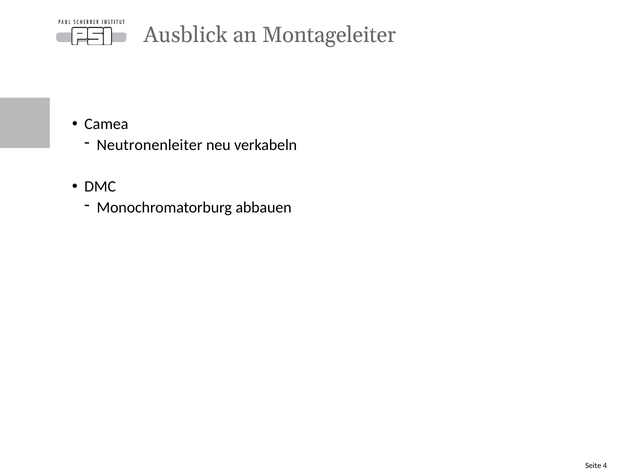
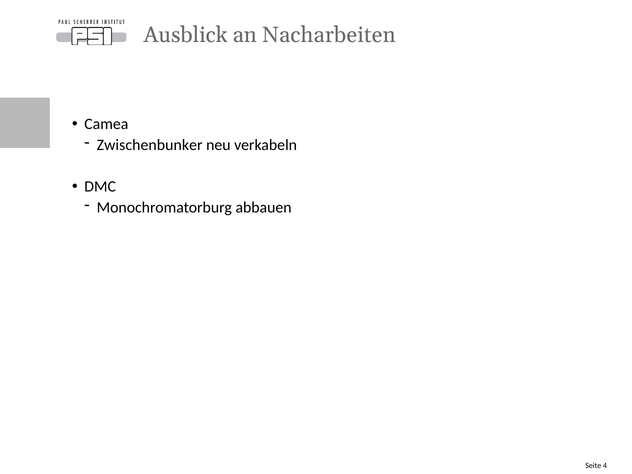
Montageleiter: Montageleiter -> Nacharbeiten (329, 35)
Neutronenleiter: Neutronenleiter -> Zwischenbunker (150, 145)
